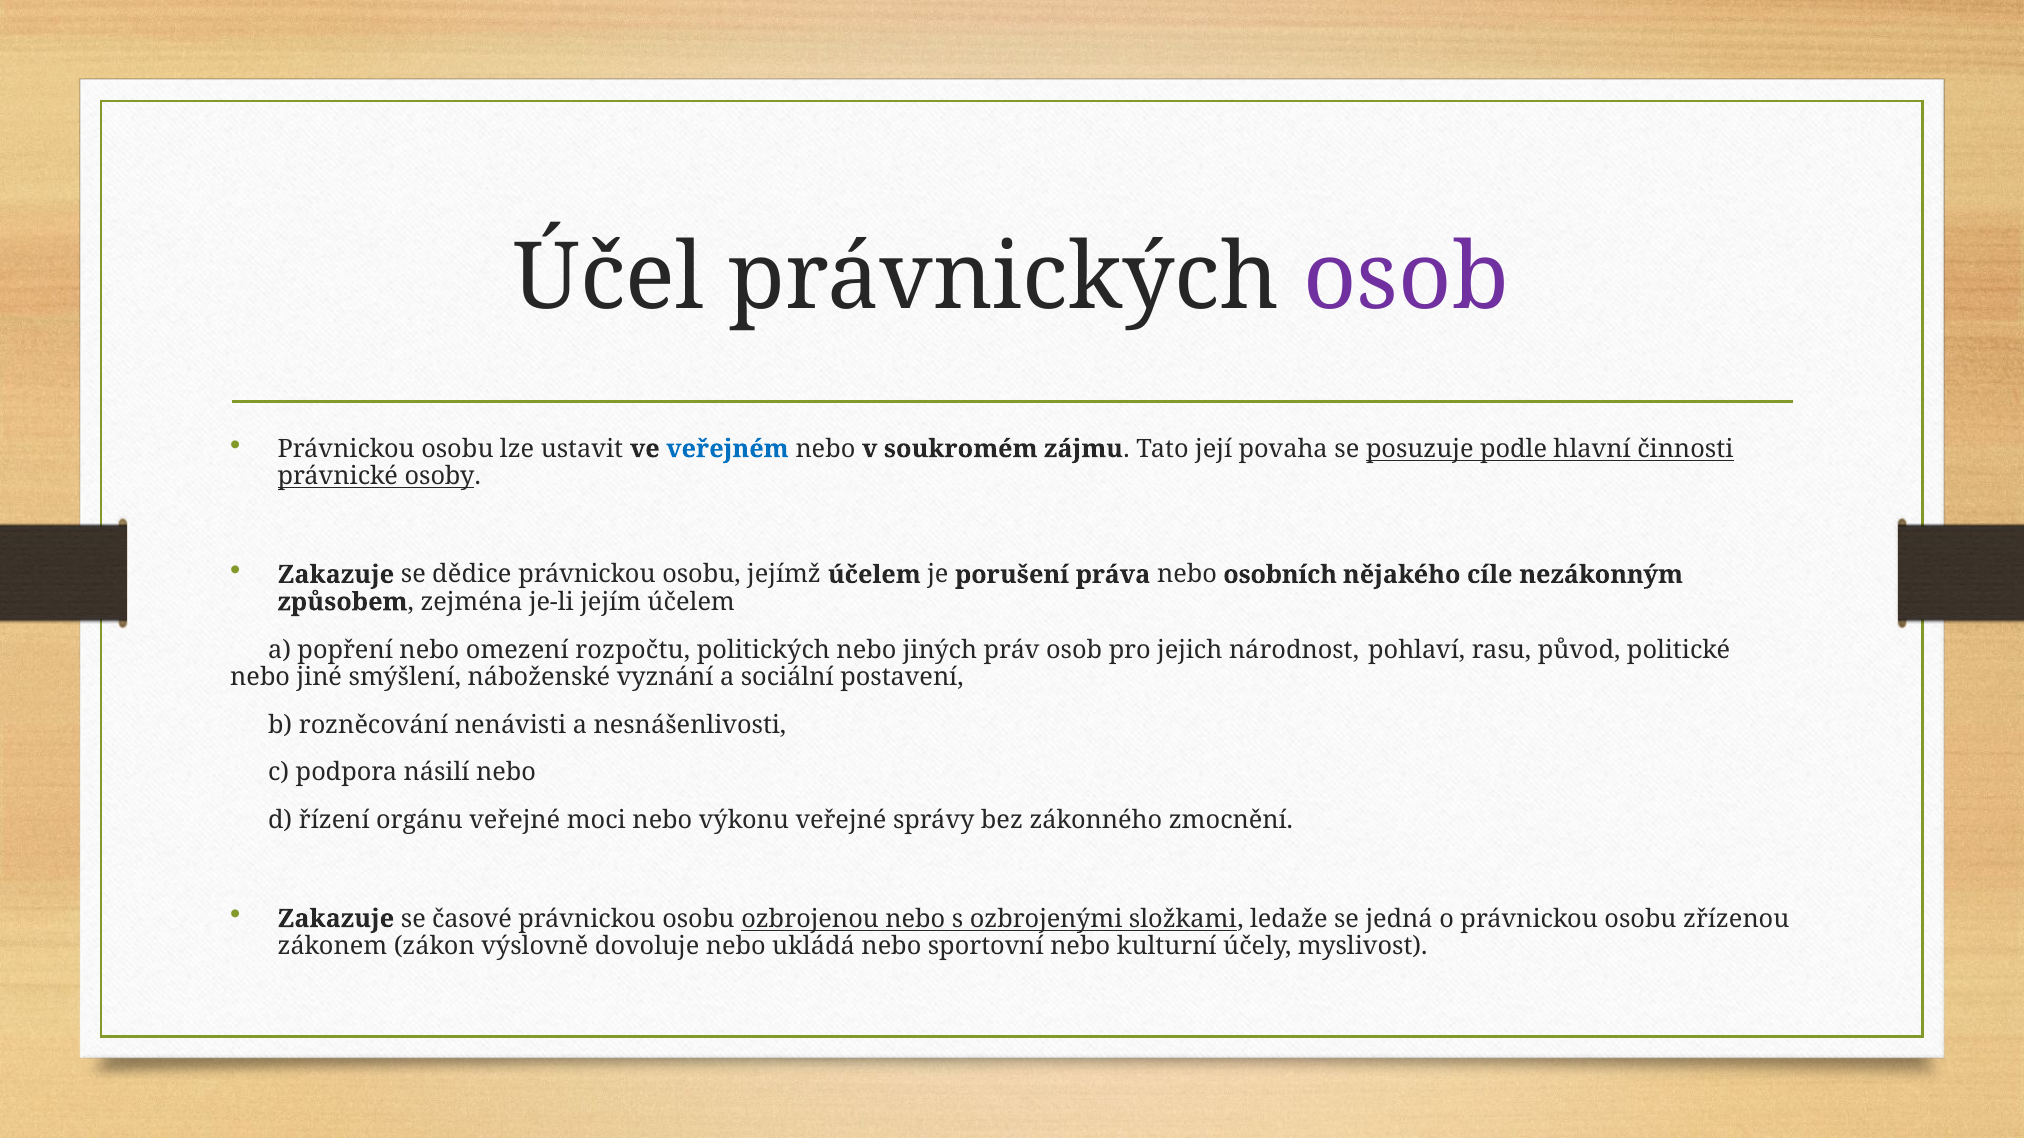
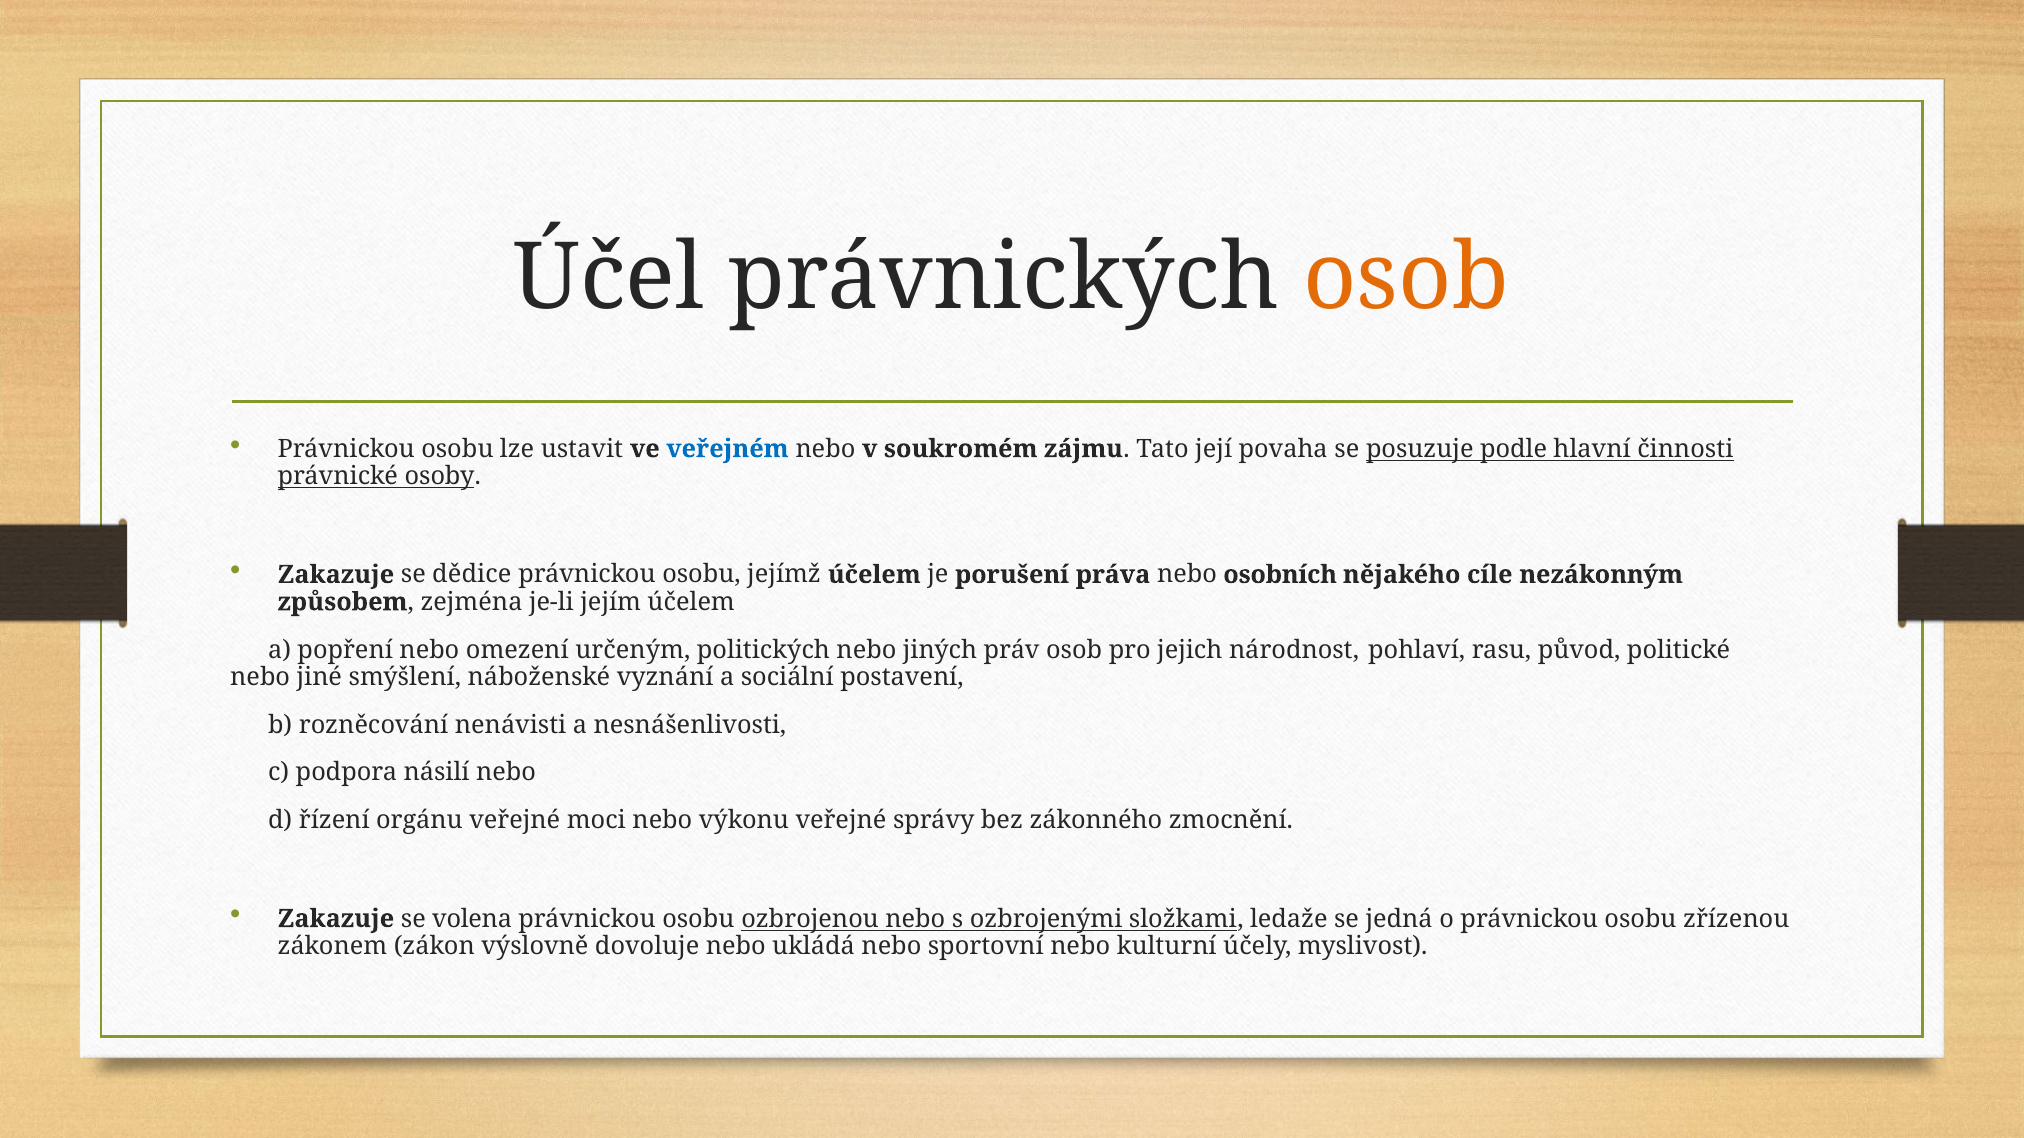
osob colour: purple -> orange (1406, 278)
rozpočtu: rozpočtu -> určeným (633, 650)
časové: časové -> volena (472, 919)
